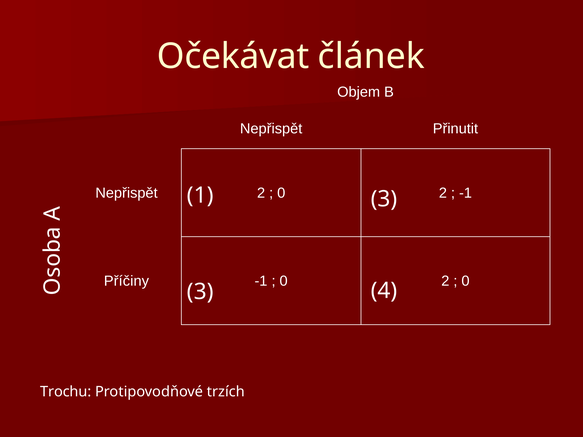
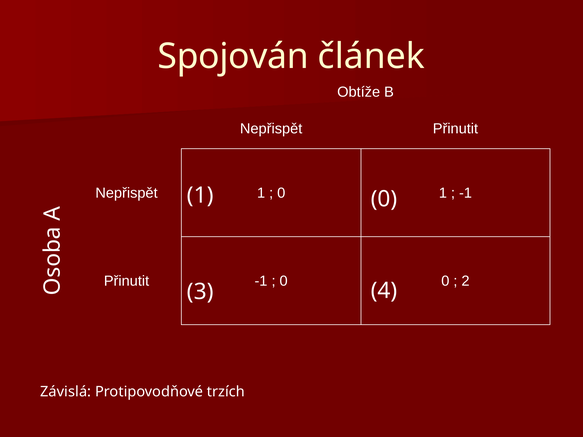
Očekávat: Očekávat -> Spojován (233, 56)
Objem: Objem -> Obtíže (359, 92)
Nepřispět 2: 2 -> 1 (261, 193)
2: 2 -> 1 (443, 193)
1 3: 3 -> 0 (384, 199)
Příčiny: Příčiny -> Přinutit (127, 281)
2: 2 -> 0 (445, 281)
0: 0 -> 2 (466, 281)
Trochu: Trochu -> Závislá (66, 392)
